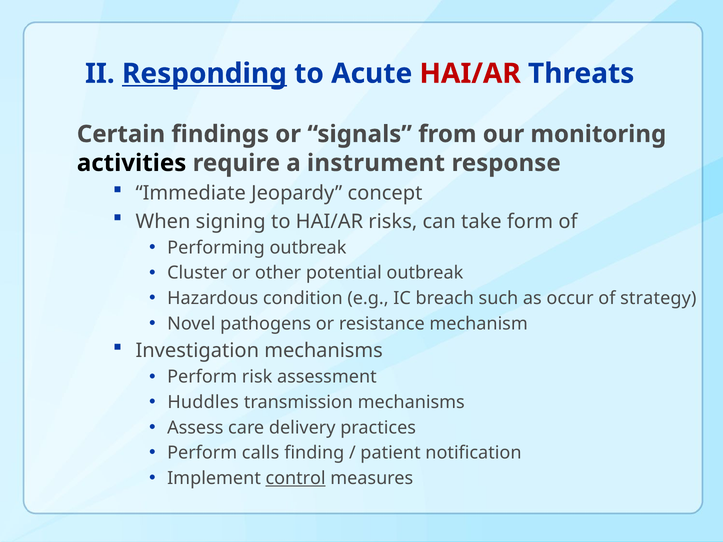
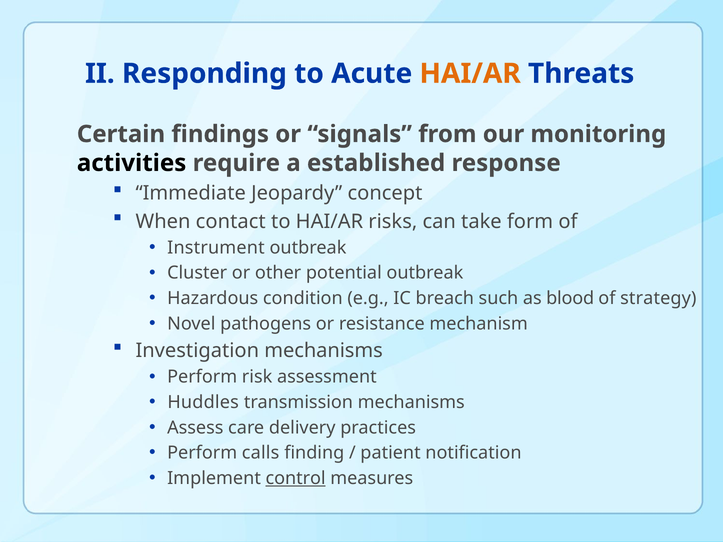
Responding underline: present -> none (204, 74)
HAI/AR colour: red -> orange (470, 74)
instrument: instrument -> established (376, 163)
signing: signing -> contact (231, 221)
Performing: Performing -> Instrument (216, 248)
occur: occur -> blood (570, 298)
